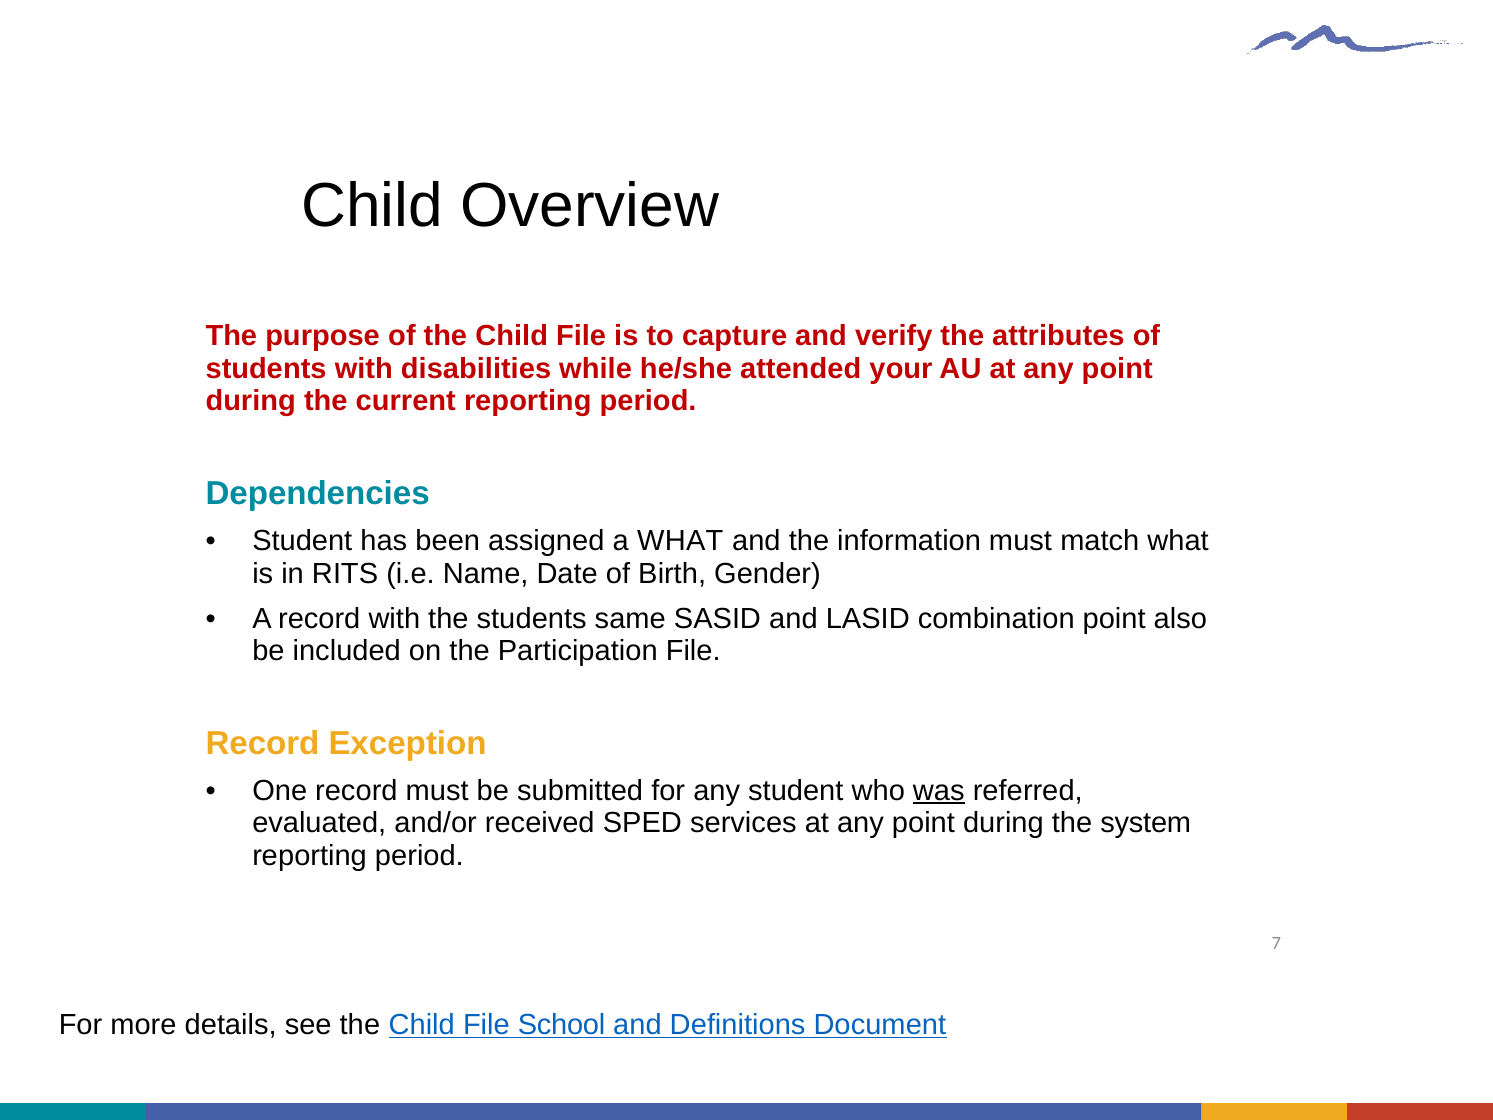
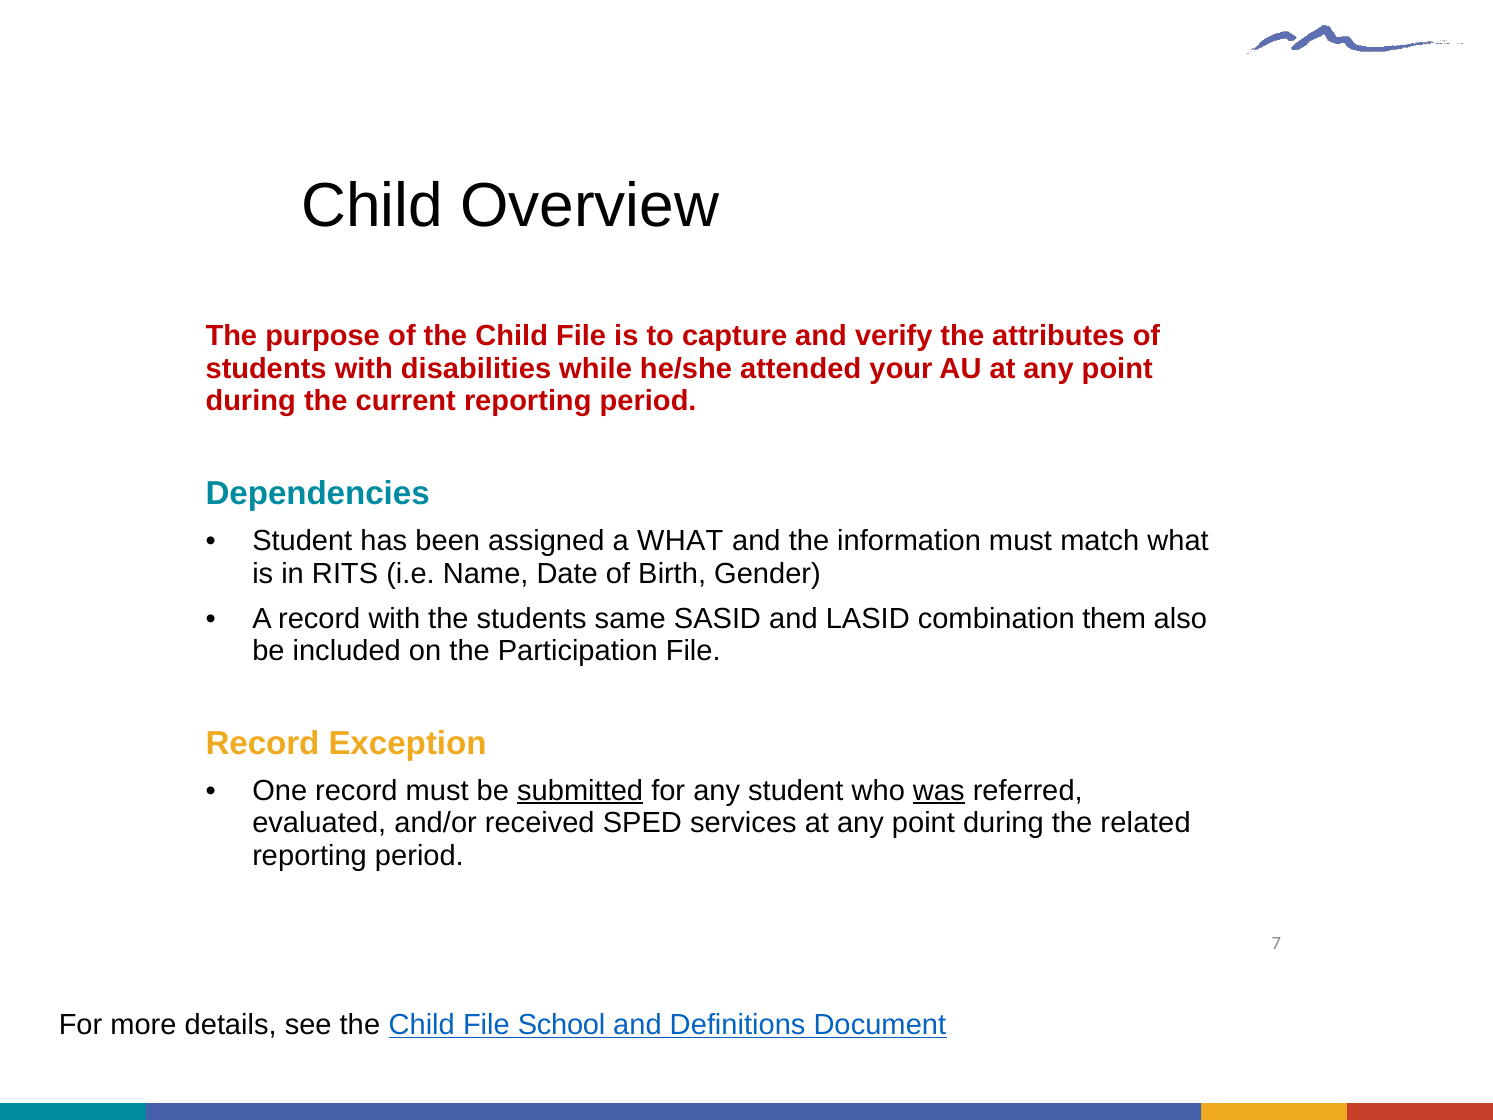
combination point: point -> them (1114, 618)
submitted underline: none -> present (580, 791)
system: system -> related (1146, 823)
